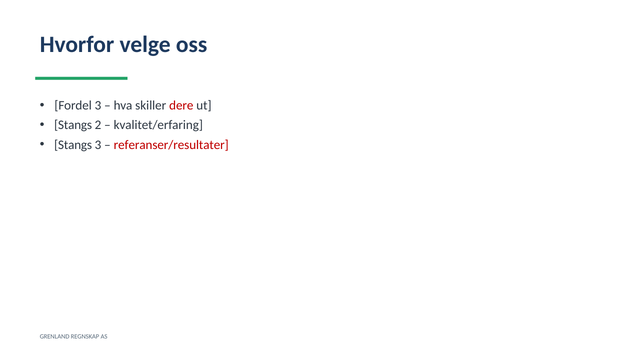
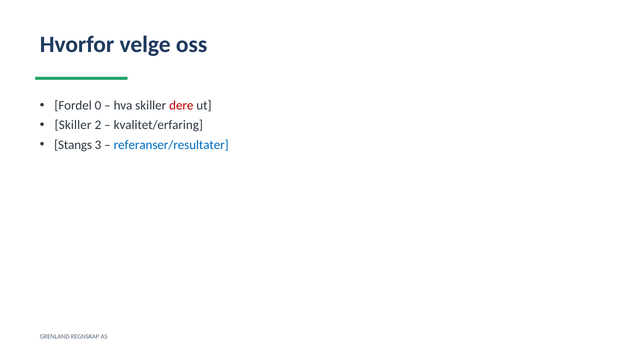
Fordel 3: 3 -> 0 (98, 106)
Stangs: Stangs -> Skiller (73, 125)
referanser/resultater colour: red -> blue (171, 145)
